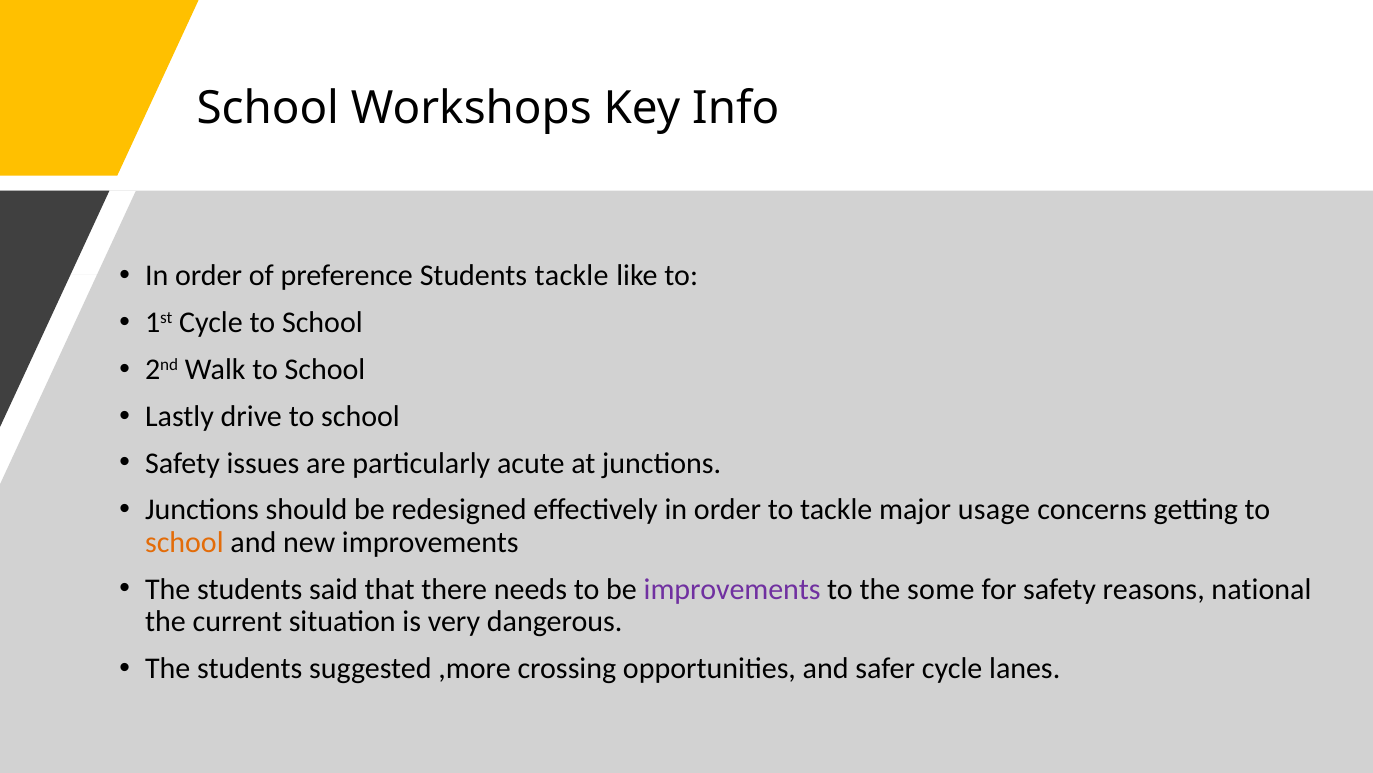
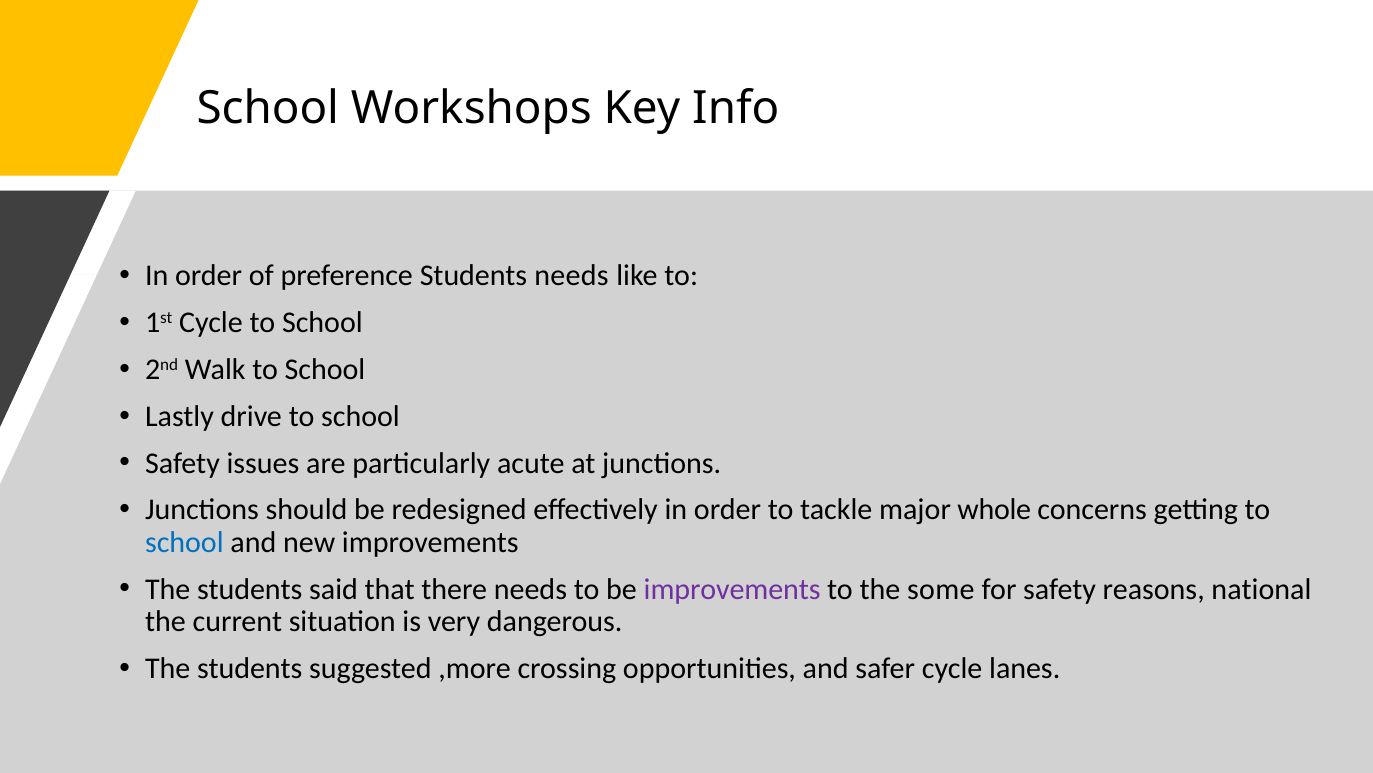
Students tackle: tackle -> needs (572, 276)
usage: usage -> whole (994, 509)
school colour: orange -> blue (184, 542)
